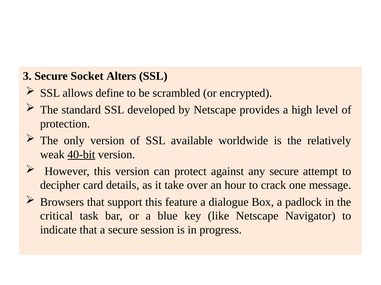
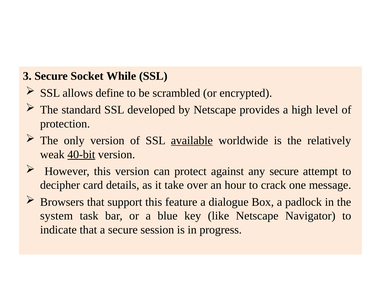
Alters: Alters -> While (121, 76)
available underline: none -> present (192, 141)
critical: critical -> system (56, 216)
